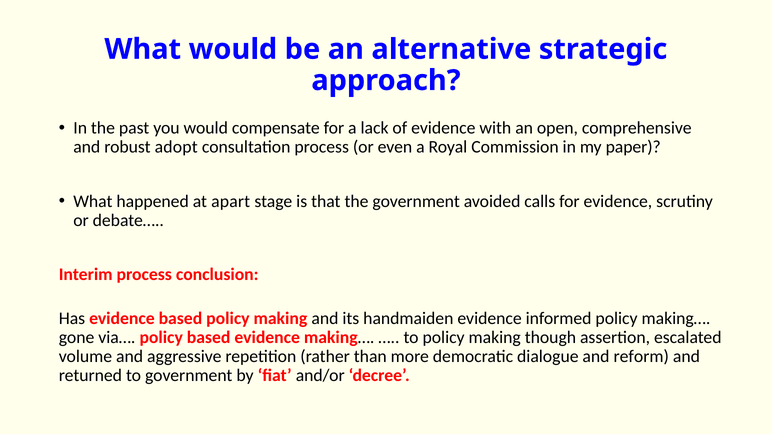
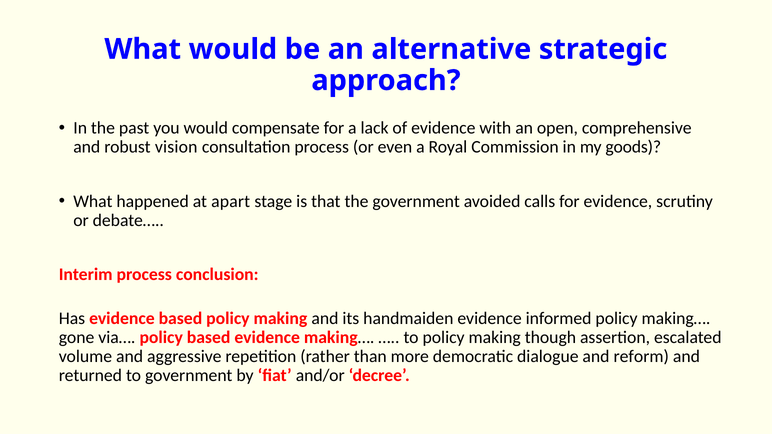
adopt: adopt -> vision (176, 147)
paper: paper -> goods (633, 147)
